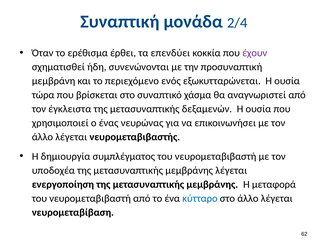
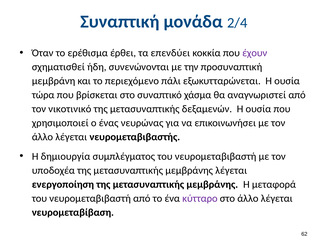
ενός: ενός -> πάλι (171, 81)
έγκλειστα: έγκλειστα -> νικοτινικό (70, 109)
κύτταρο colour: blue -> purple (200, 199)
